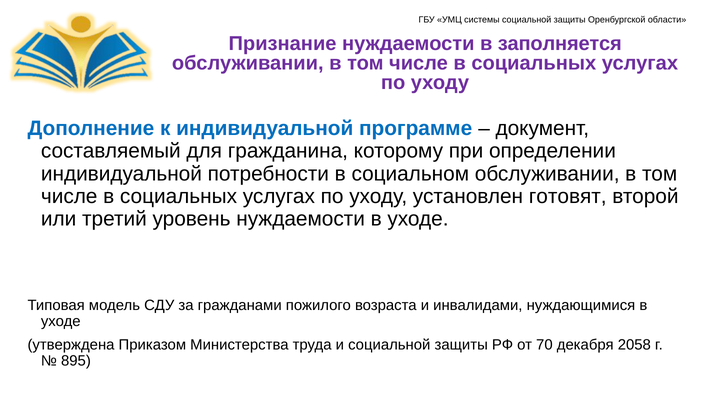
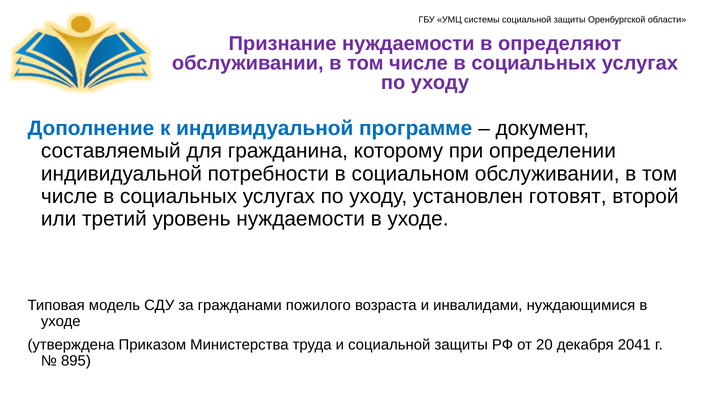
заполняется: заполняется -> определяют (560, 43)
70: 70 -> 20 (544, 345)
2058: 2058 -> 2041 (634, 345)
